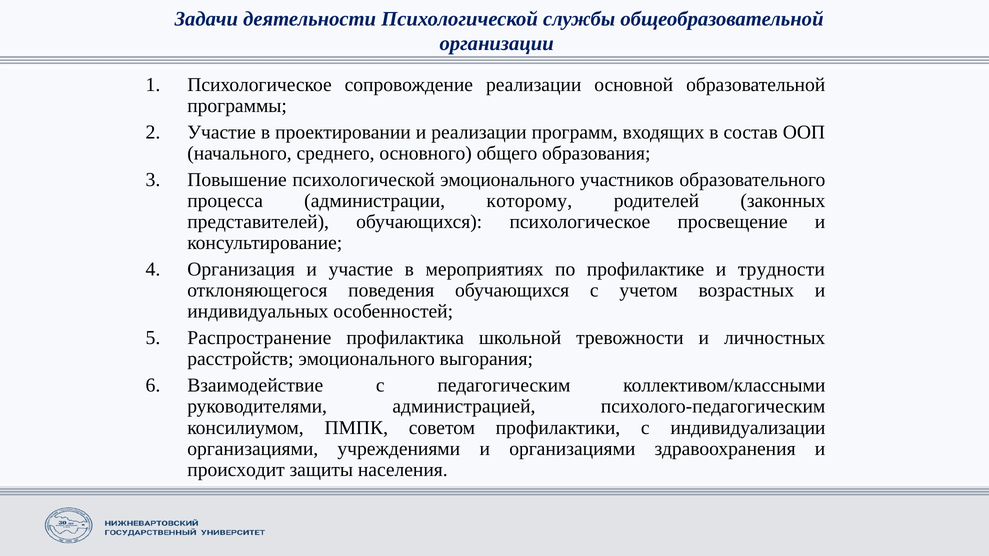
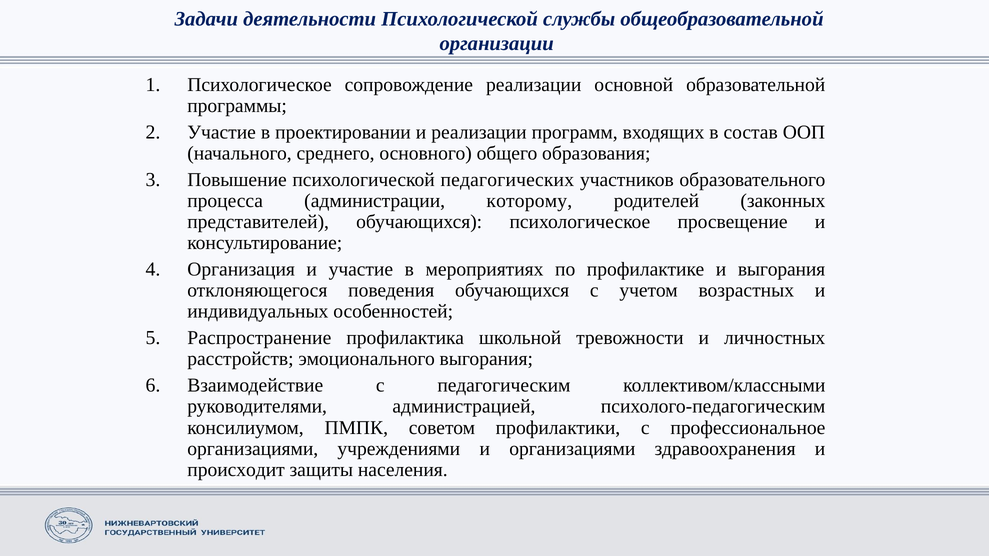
психологической эмоционального: эмоционального -> педагогических (507, 180)
и трудности: трудности -> выгорания (782, 269)
индивидуализации: индивидуализации -> профессиональное (748, 428)
